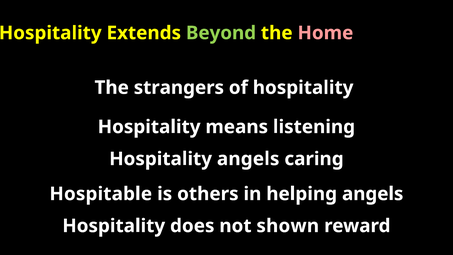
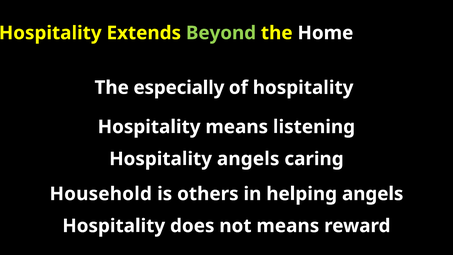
Home colour: pink -> white (325, 33)
strangers: strangers -> especially (179, 88)
Hospitable: Hospitable -> Household (101, 194)
not shown: shown -> means (288, 226)
